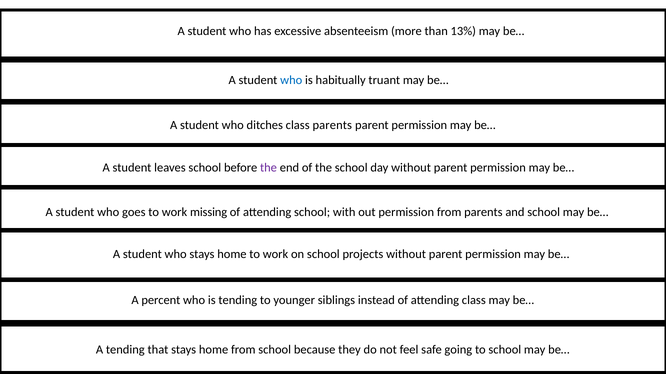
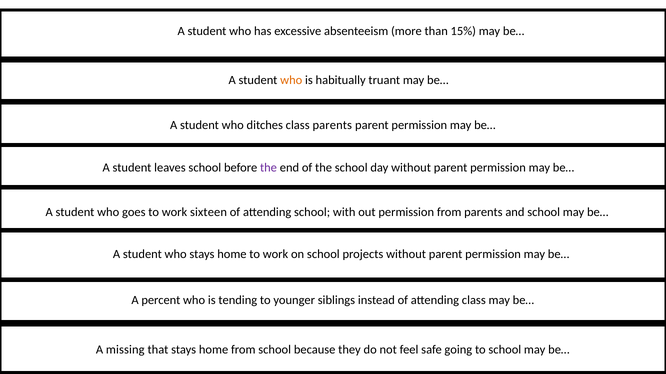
13%: 13% -> 15% (463, 31)
who colour: blue -> orange (291, 80)
missing: missing -> sixteen (208, 213)
A tending: tending -> missing (125, 350)
